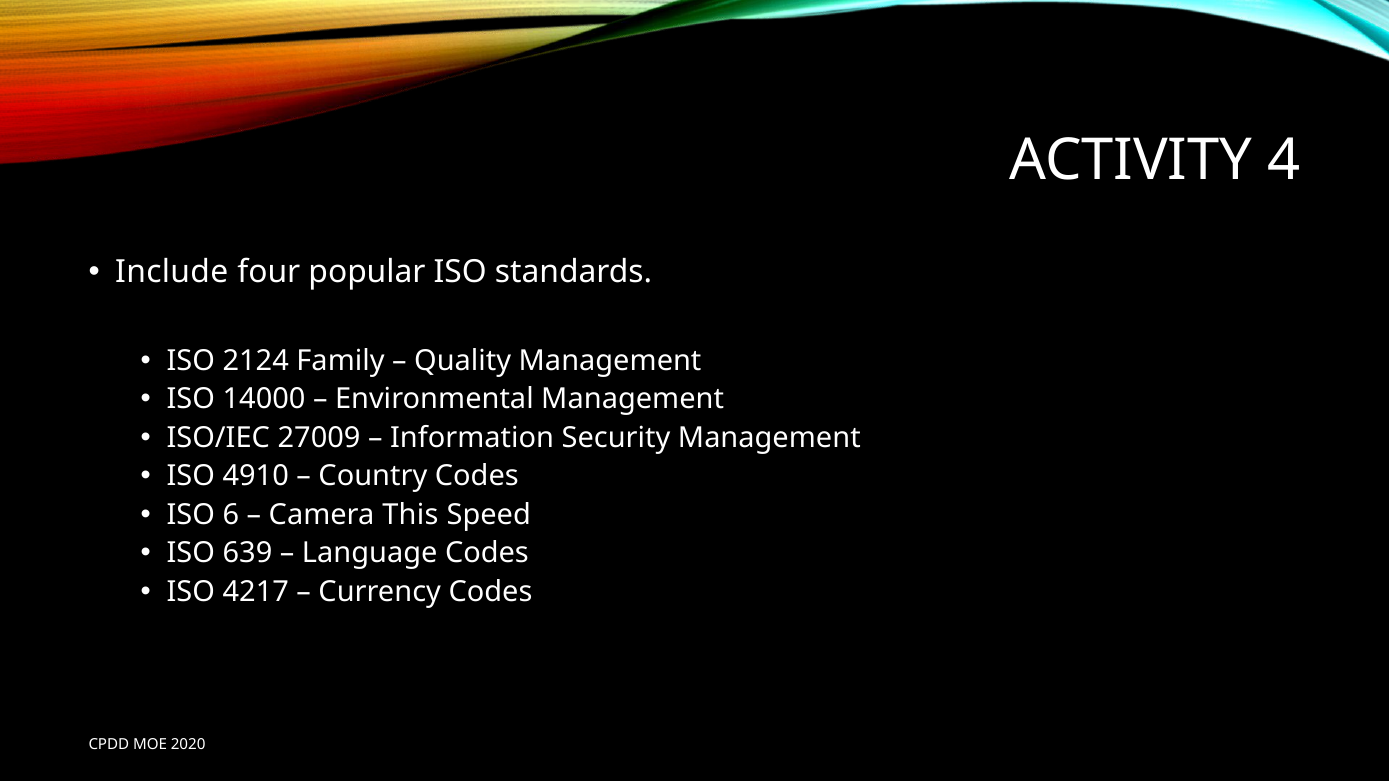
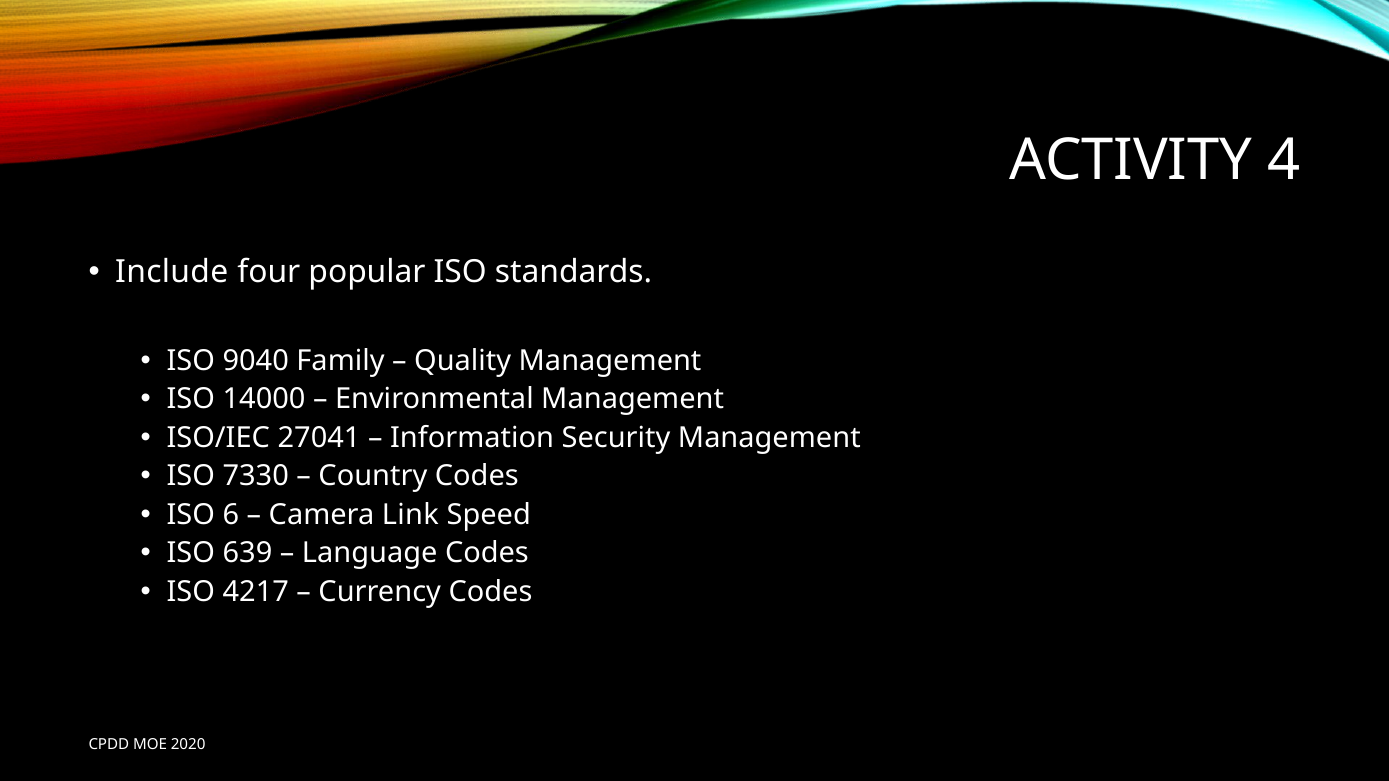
2124: 2124 -> 9040 (256, 361)
27009: 27009 -> 27041 (319, 438)
4910: 4910 -> 7330 (256, 476)
This: This -> Link (410, 515)
